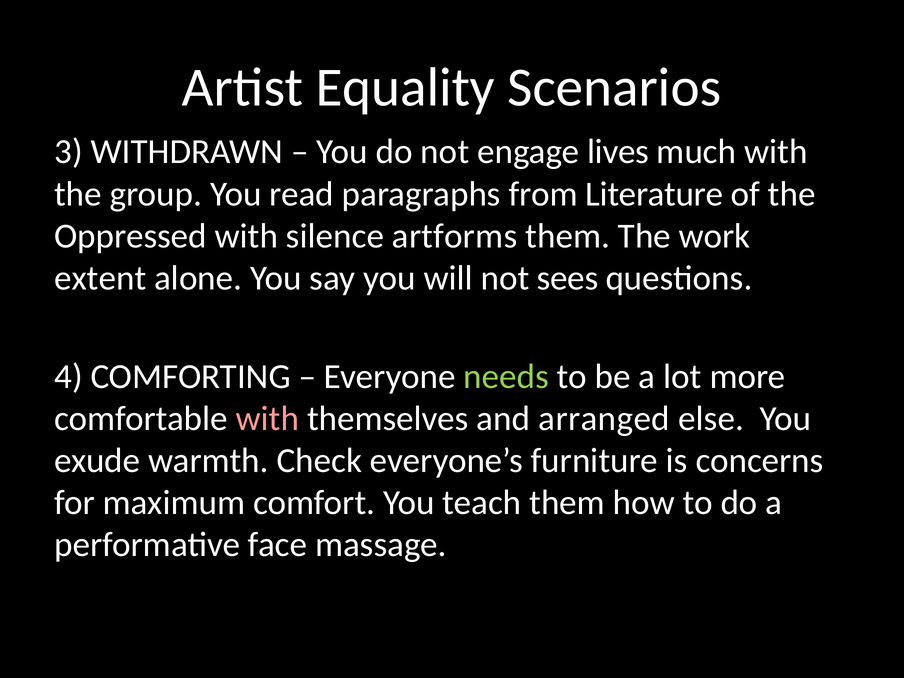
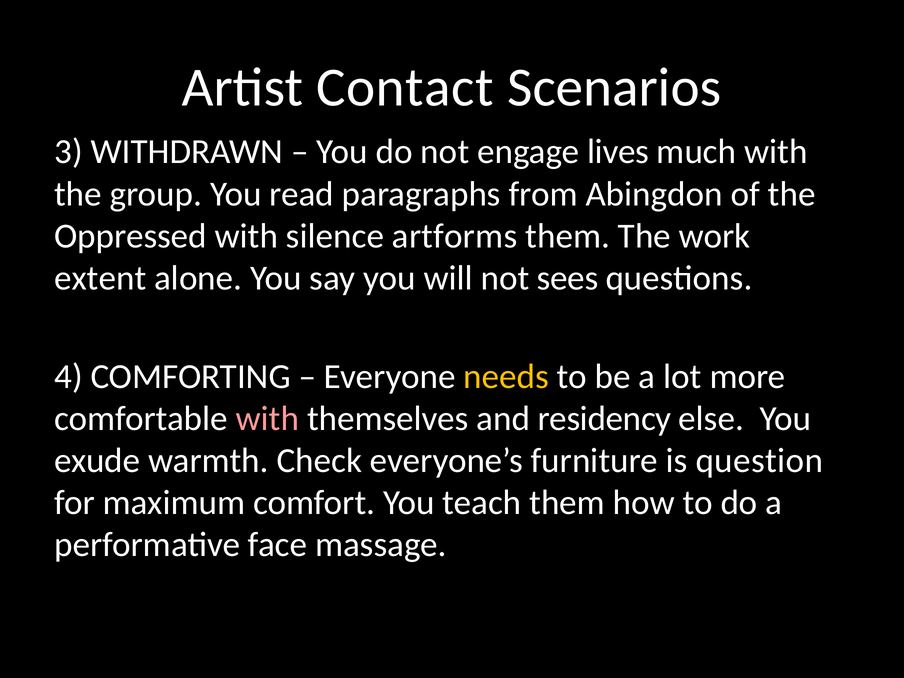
Equality: Equality -> Contact (405, 88)
Literature: Literature -> Abingdon (654, 194)
needs colour: light green -> yellow (506, 376)
arranged: arranged -> residency (604, 419)
concerns: concerns -> question (759, 461)
